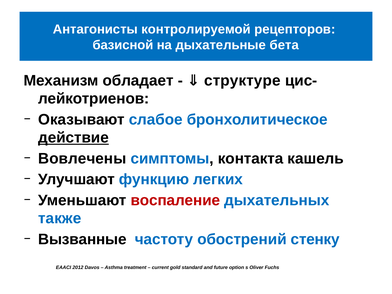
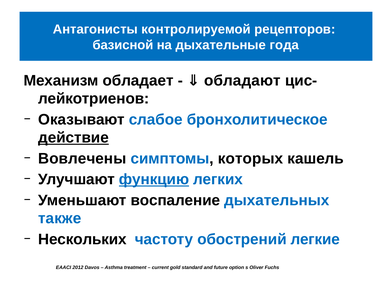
бета: бета -> года (284, 45)
структуре: структуре -> обладают (242, 81)
контакта: контакта -> которых (251, 159)
функцию underline: none -> present (154, 179)
воспаление colour: red -> black (175, 200)
Вызванные: Вызванные -> Нескольких (82, 239)
стенку: стенку -> легкие (315, 239)
